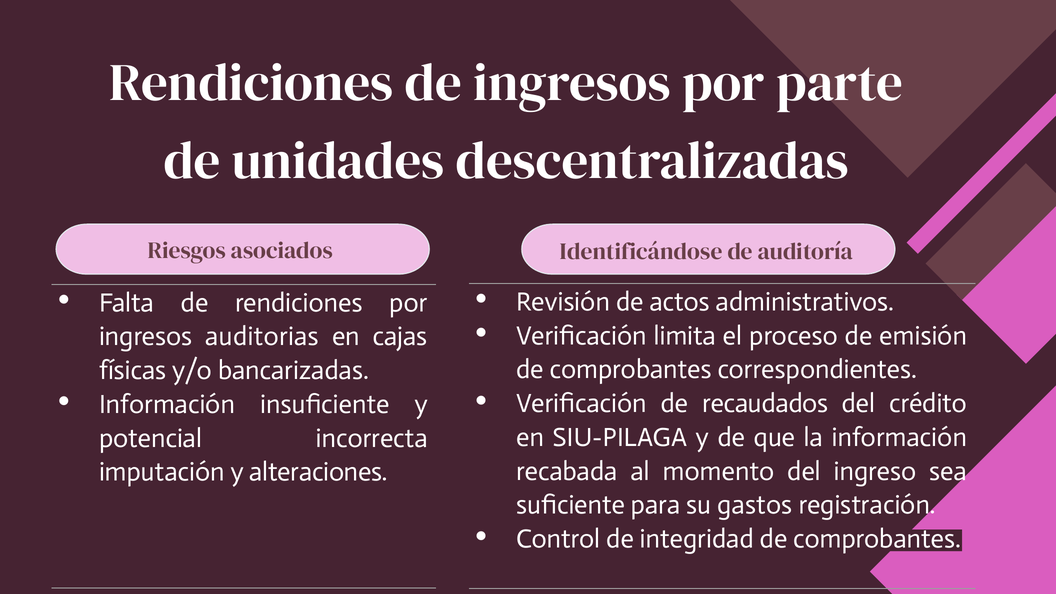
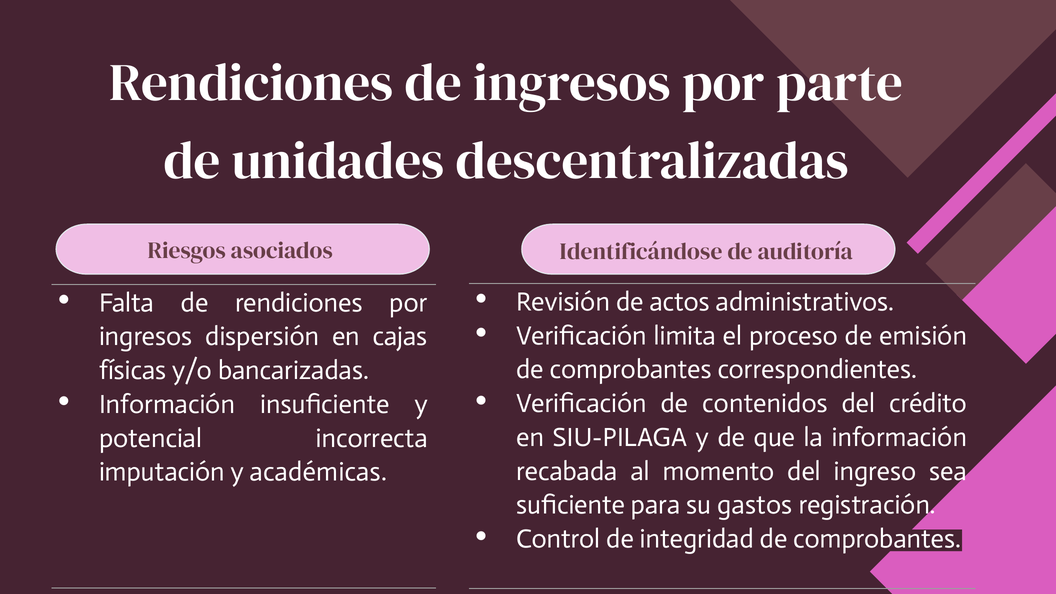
auditorias: auditorias -> dispersión (262, 337)
recaudados: recaudados -> contenidos (765, 404)
alteraciones: alteraciones -> académicas (318, 472)
